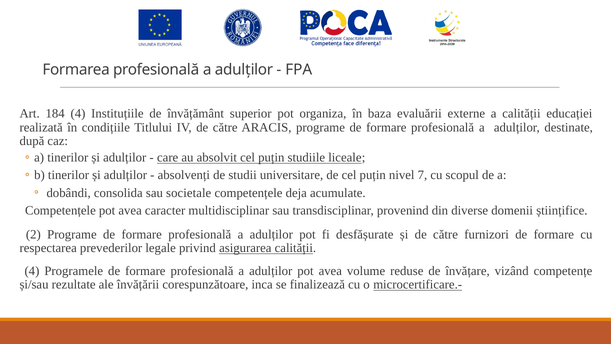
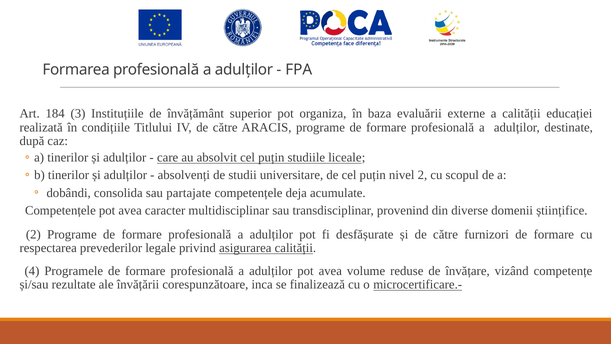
184 4: 4 -> 3 (78, 114)
nivel 7: 7 -> 2 (422, 175)
societale: societale -> partajate (189, 193)
